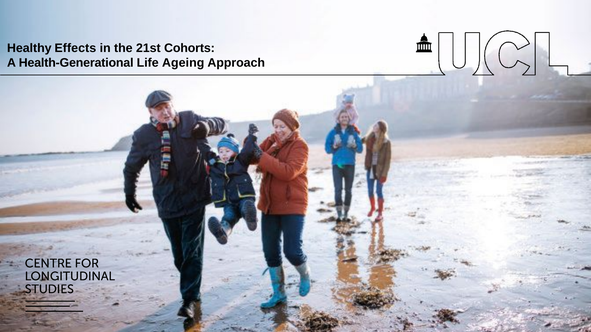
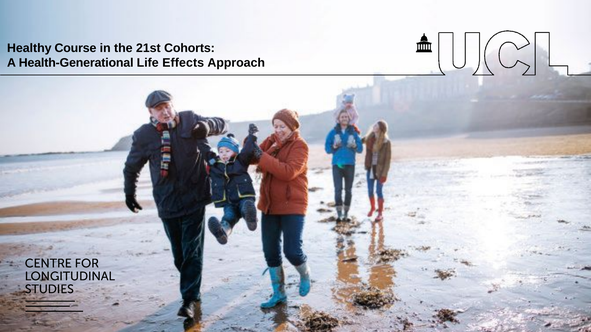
Effects: Effects -> Course (75, 48)
Ageing: Ageing -> Effects (183, 63)
